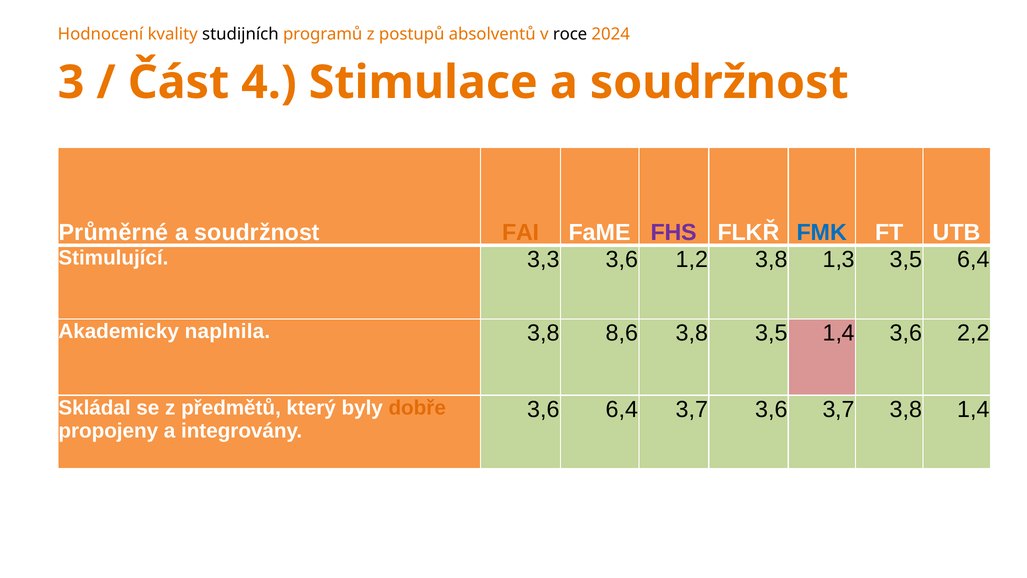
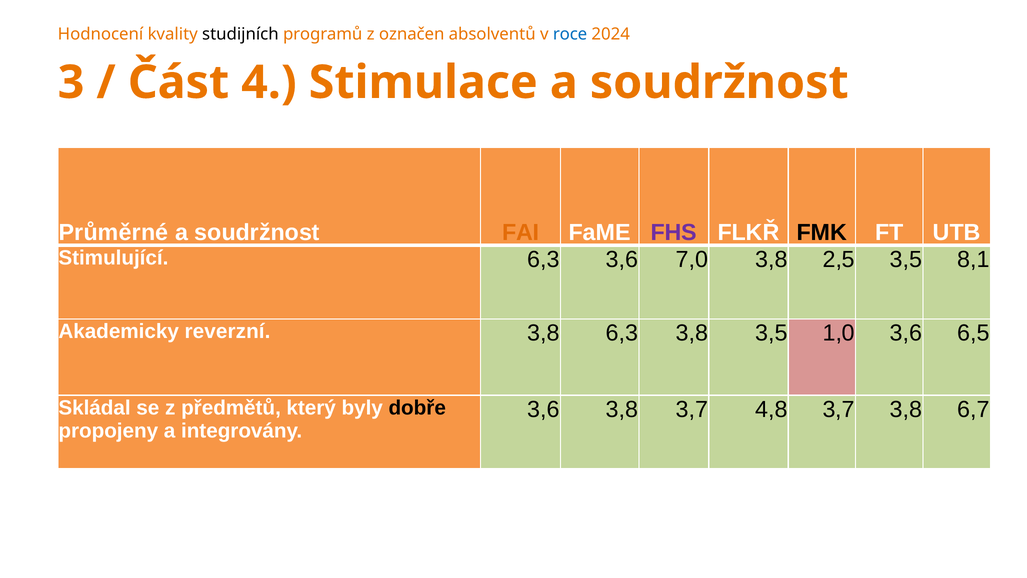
postupů: postupů -> označen (412, 34)
roce colour: black -> blue (570, 34)
FMK colour: blue -> black (822, 233)
Stimulující 3,3: 3,3 -> 6,3 (544, 260)
1,2: 1,2 -> 7,0 (692, 260)
1,3: 1,3 -> 2,5 (839, 260)
3,5 6,4: 6,4 -> 8,1 (973, 260)
naplnila: naplnila -> reverzní (228, 331)
3,8 8,6: 8,6 -> 6,3 (622, 333)
3,5 1,4: 1,4 -> 1,0 (839, 333)
2,2: 2,2 -> 6,5 (973, 333)
dobře colour: orange -> black (417, 408)
3,6 6,4: 6,4 -> 3,8 (622, 409)
3,7 3,6: 3,6 -> 4,8 (771, 409)
3,8 1,4: 1,4 -> 6,7 (973, 409)
